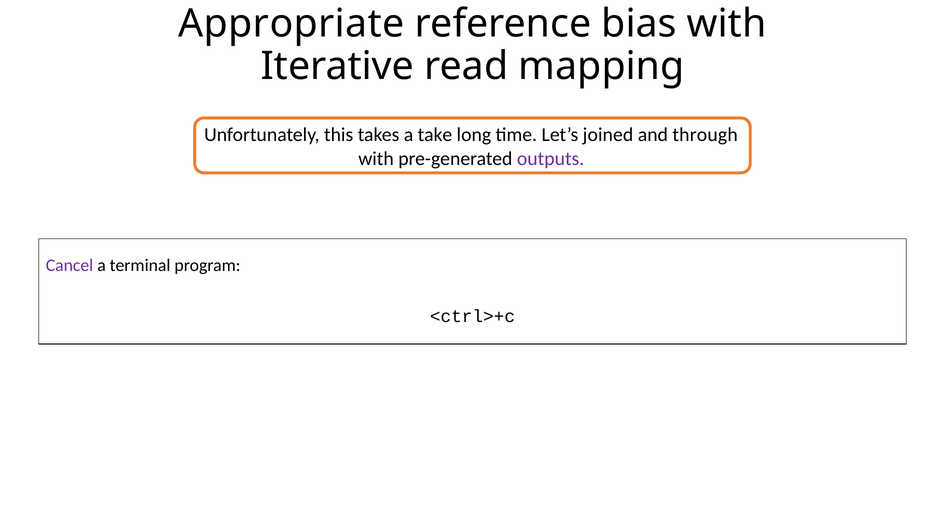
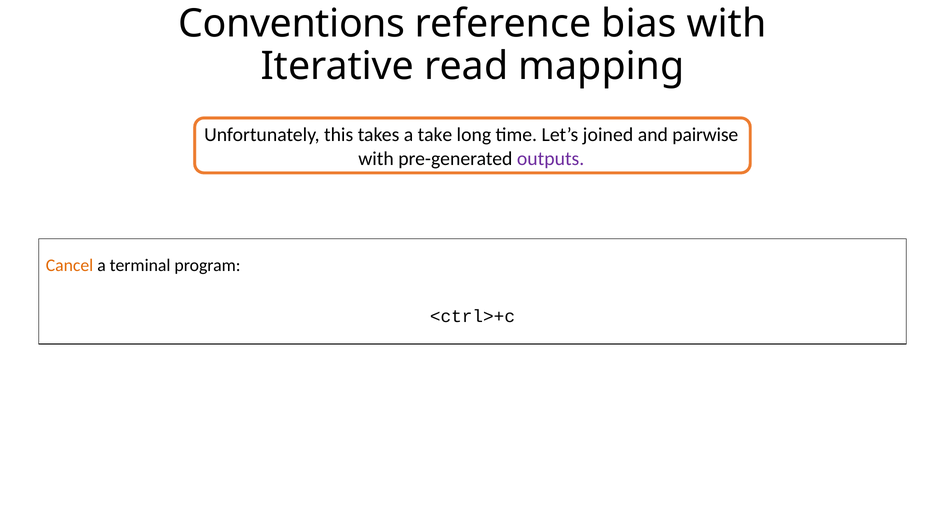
Appropriate: Appropriate -> Conventions (292, 24)
through: through -> pairwise (705, 135)
Cancel colour: purple -> orange (70, 265)
